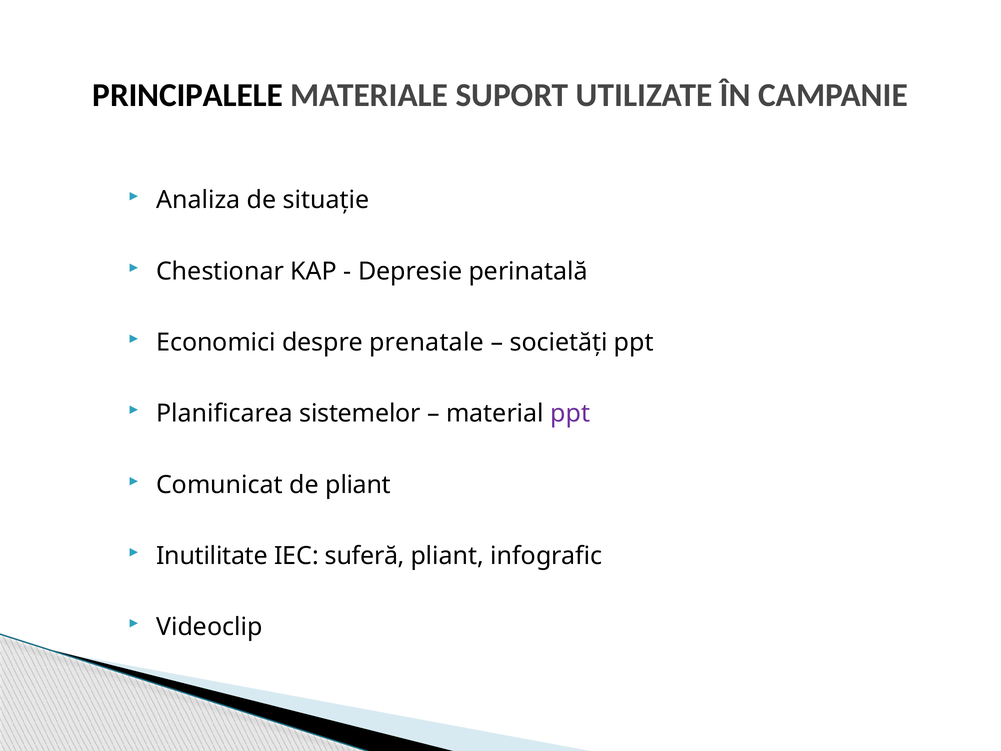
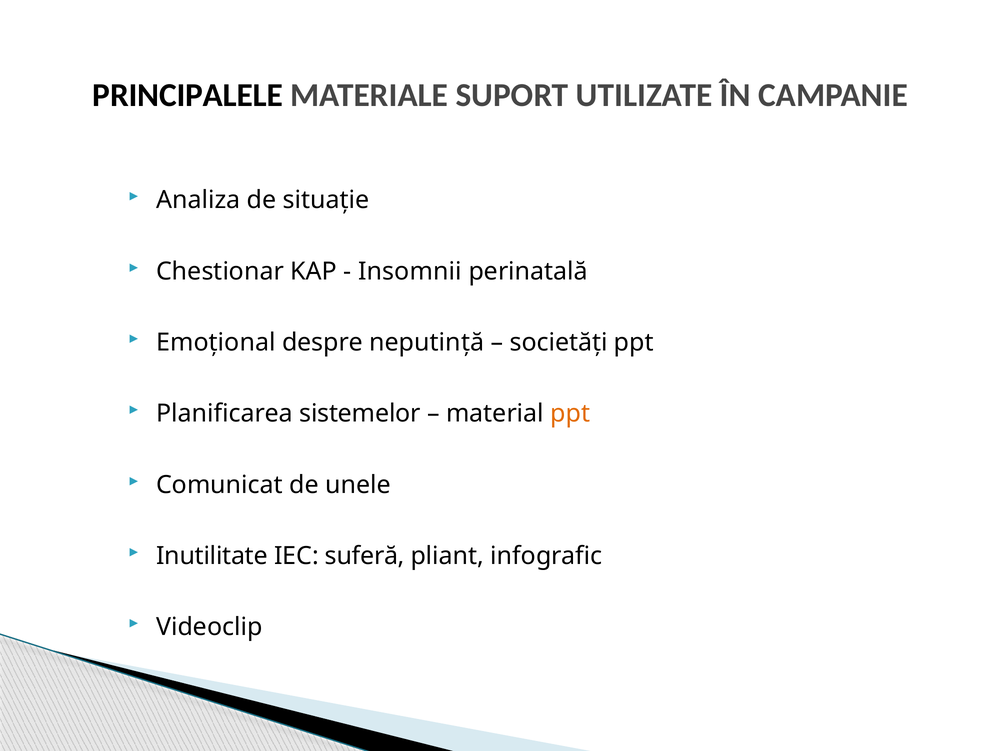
Depresie: Depresie -> Insomnii (410, 271)
Economici: Economici -> Emoțional (216, 342)
prenatale: prenatale -> neputință (427, 342)
ppt colour: purple -> orange (570, 414)
de pliant: pliant -> unele (358, 485)
